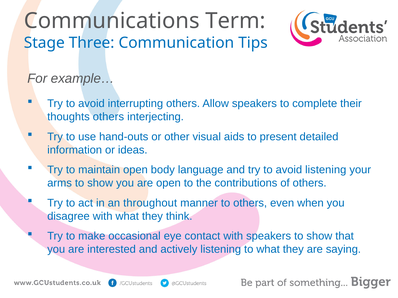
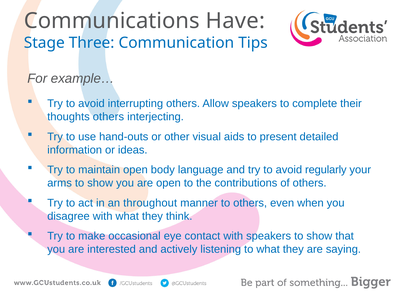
Term: Term -> Have (235, 21)
avoid listening: listening -> regularly (326, 170)
